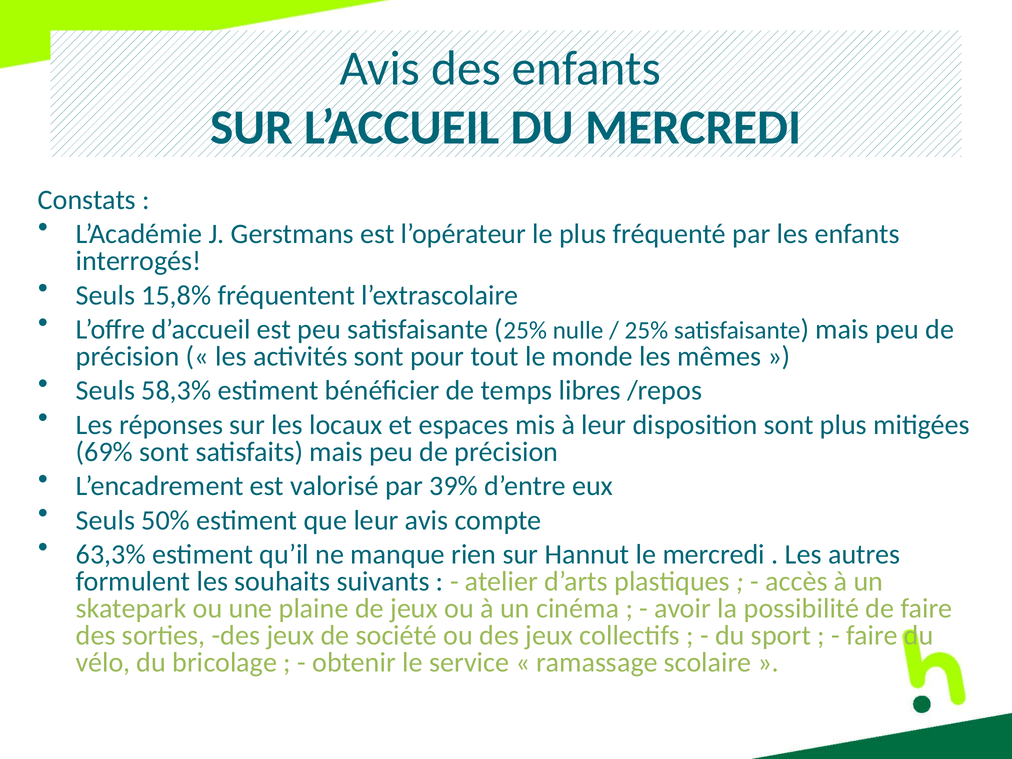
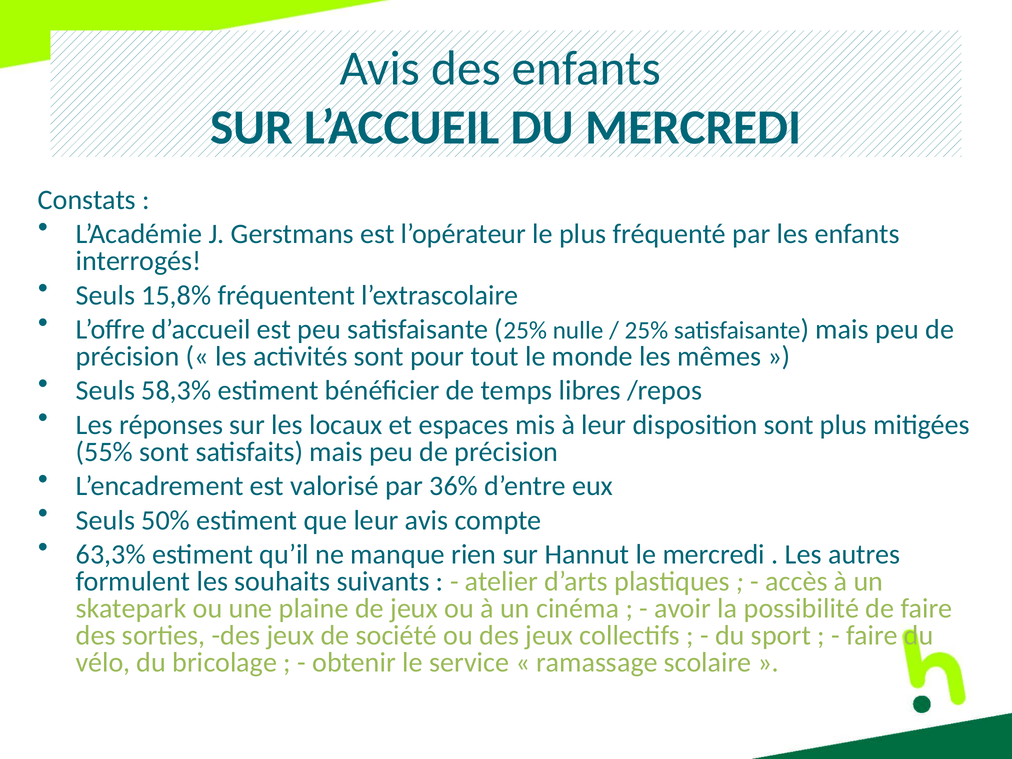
69%: 69% -> 55% (104, 452)
39%: 39% -> 36% (454, 486)
